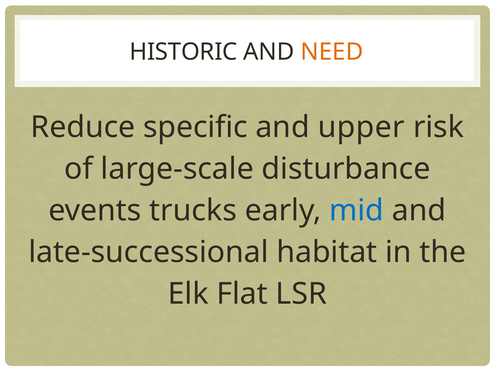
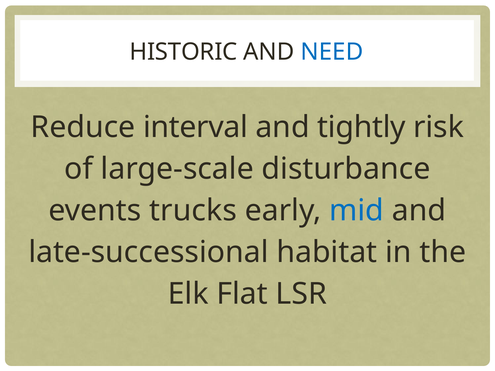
NEED colour: orange -> blue (332, 52)
specific: specific -> interval (196, 127)
upper: upper -> tightly (361, 127)
